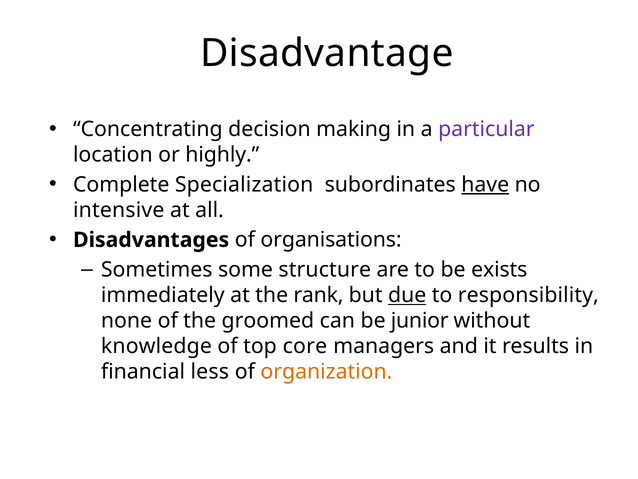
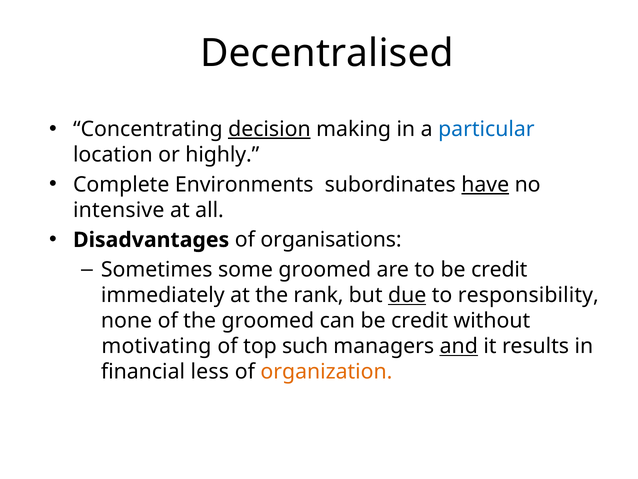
Disadvantage: Disadvantage -> Decentralised (327, 53)
decision underline: none -> present (269, 129)
particular colour: purple -> blue (486, 129)
Specialization: Specialization -> Environments (244, 184)
some structure: structure -> groomed (325, 269)
to be exists: exists -> credit (499, 269)
can be junior: junior -> credit (420, 320)
knowledge: knowledge -> motivating (156, 346)
core: core -> such (305, 346)
and underline: none -> present (459, 346)
